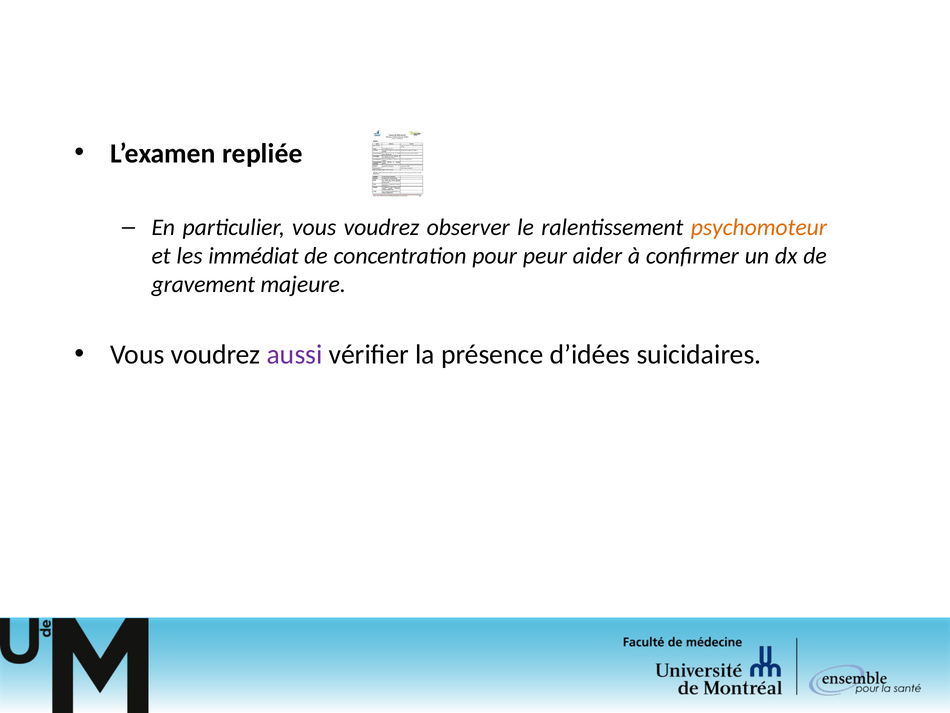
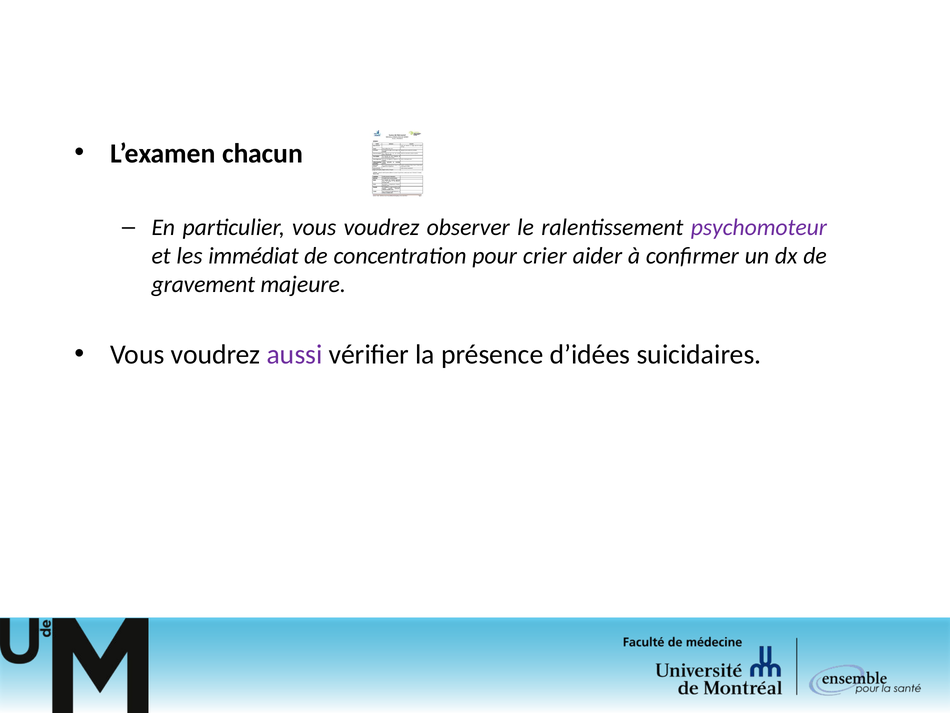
repliée: repliée -> chacun (262, 153)
psychomoteur colour: orange -> purple (759, 227)
peur: peur -> crier (545, 256)
